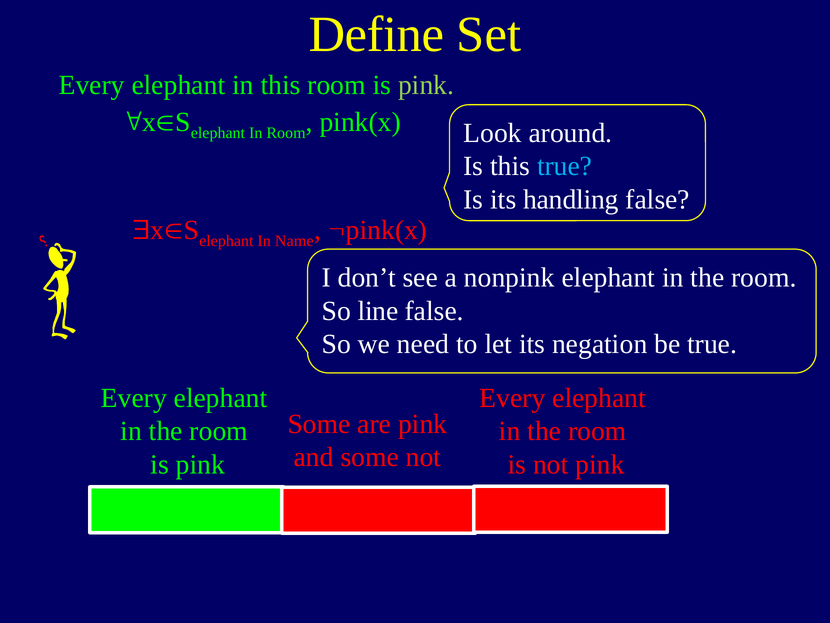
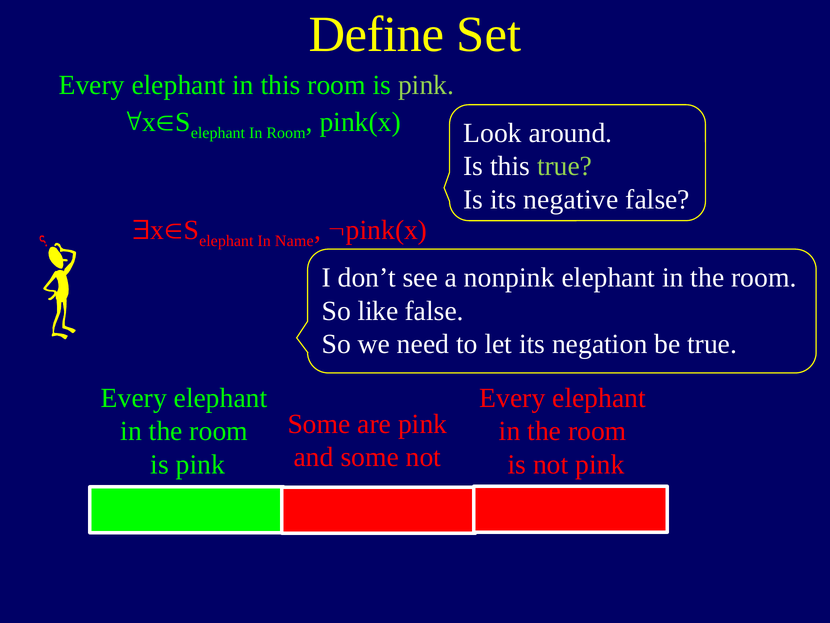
true colour: light blue -> light green (565, 166)
handling: handling -> negative (571, 199)
line: line -> like (378, 311)
